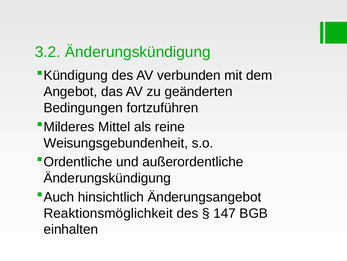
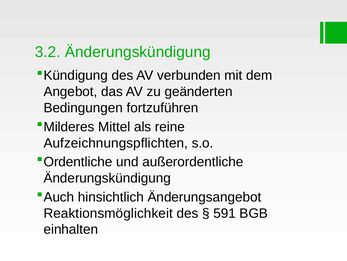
Weisungsgebundenheit: Weisungsgebundenheit -> Aufzeichnungspflichten (116, 143)
147: 147 -> 591 (225, 213)
